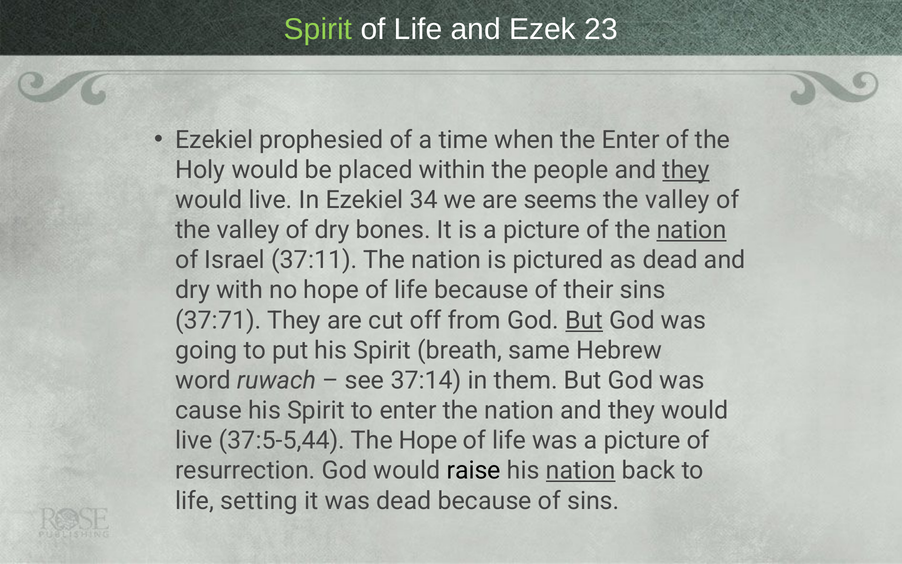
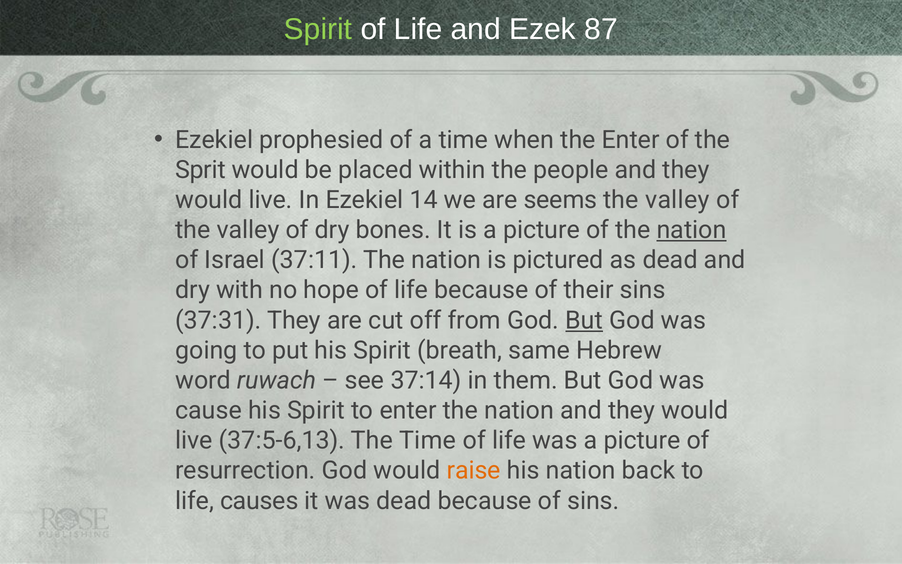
23: 23 -> 87 (601, 29)
Holy: Holy -> Sprit (200, 170)
they underline: present -> none (686, 170)
34: 34 -> 14 (424, 200)
37:71: 37:71 -> 37:31 (218, 320)
37:5-5,44: 37:5-5,44 -> 37:5-6,13 (282, 440)
The Hope: Hope -> Time (428, 440)
raise colour: black -> orange (474, 470)
nation underline: present -> none (581, 470)
setting: setting -> causes (259, 501)
